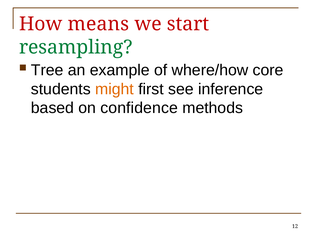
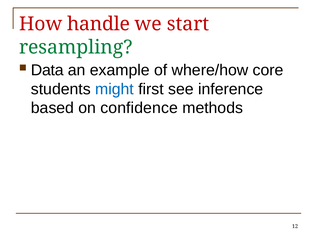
means: means -> handle (99, 24)
Tree: Tree -> Data (47, 70)
might colour: orange -> blue (115, 89)
